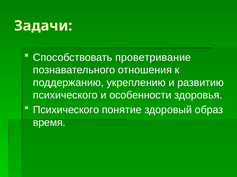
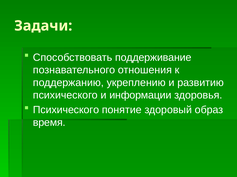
проветривание: проветривание -> поддерживание (153, 58)
особенности: особенности -> информации (140, 96)
